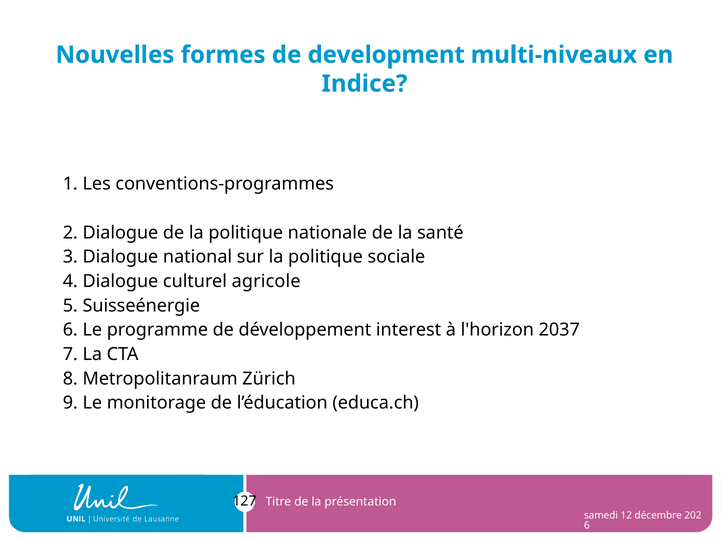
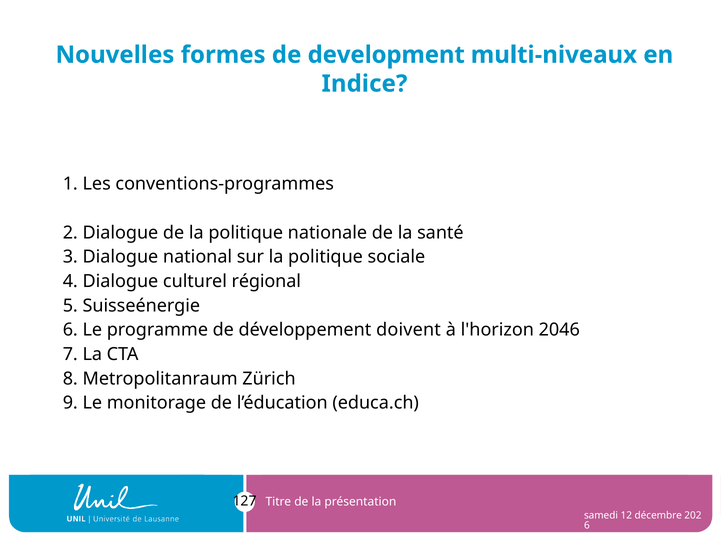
agricole: agricole -> régional (266, 281)
interest: interest -> doivent (408, 330)
2037: 2037 -> 2046 (559, 330)
